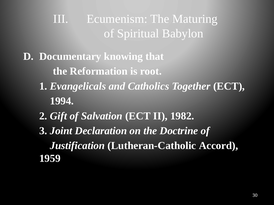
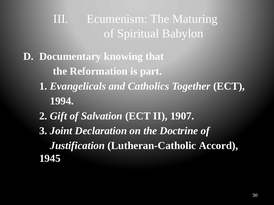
root: root -> part (151, 71)
1982: 1982 -> 1907 (182, 116)
1959: 1959 -> 1945 (50, 159)
